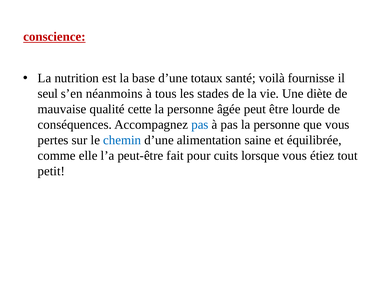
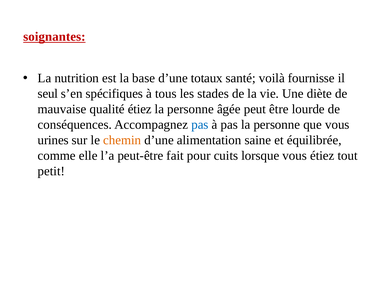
conscience: conscience -> soignantes (54, 37)
néanmoins: néanmoins -> spécifiques (114, 94)
qualité cette: cette -> étiez (140, 109)
pertes: pertes -> urines (53, 140)
chemin colour: blue -> orange (122, 140)
